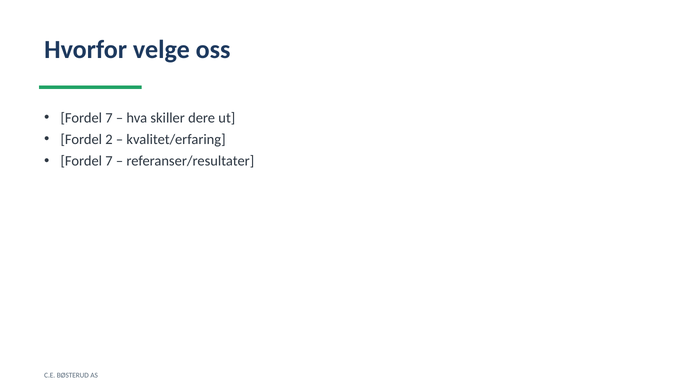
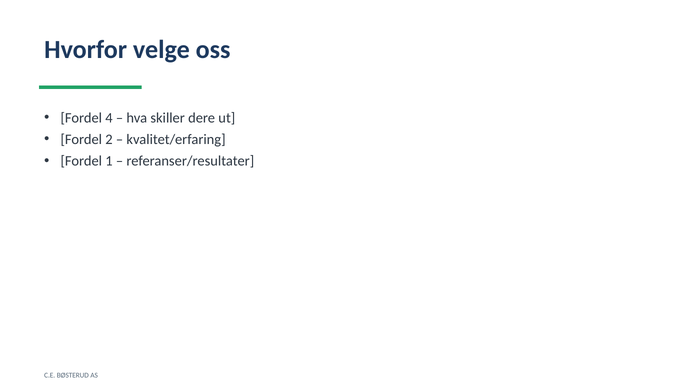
7: 7 -> 4 (109, 118)
7: 7 -> 1 (109, 161)
